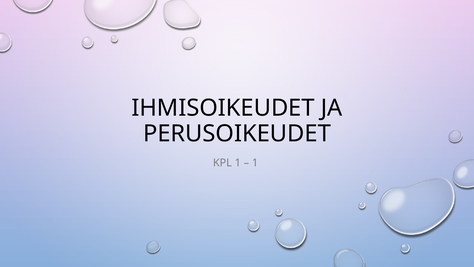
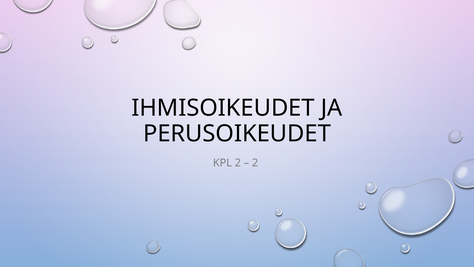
KPL 1: 1 -> 2 (238, 163)
1: 1 -> 2 (255, 163)
